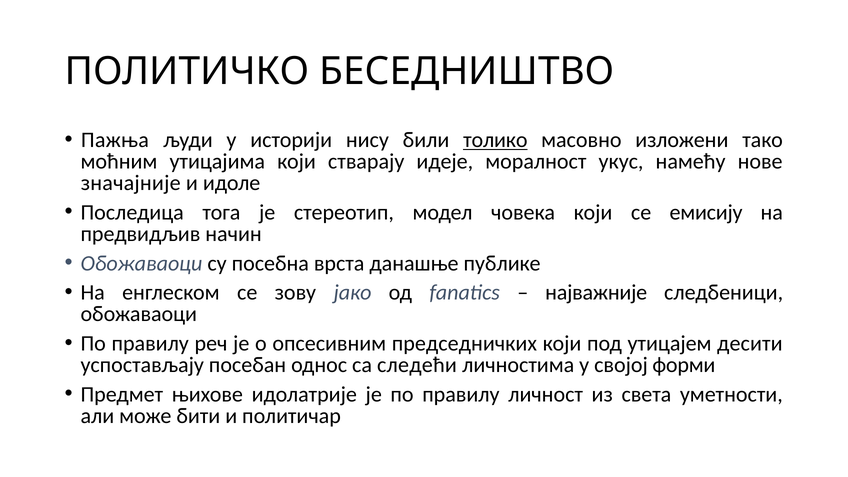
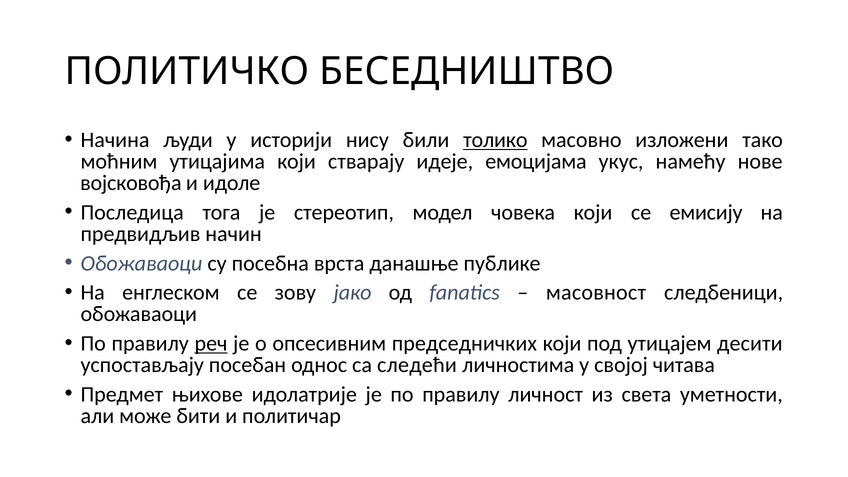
Пажња: Пажња -> Начина (115, 140)
моралност: моралност -> емоцијама (536, 162)
значајније: значајније -> војсковођа (131, 183)
најважније: најважније -> масовност (596, 293)
реч underline: none -> present (211, 343)
форми: форми -> читава (684, 365)
